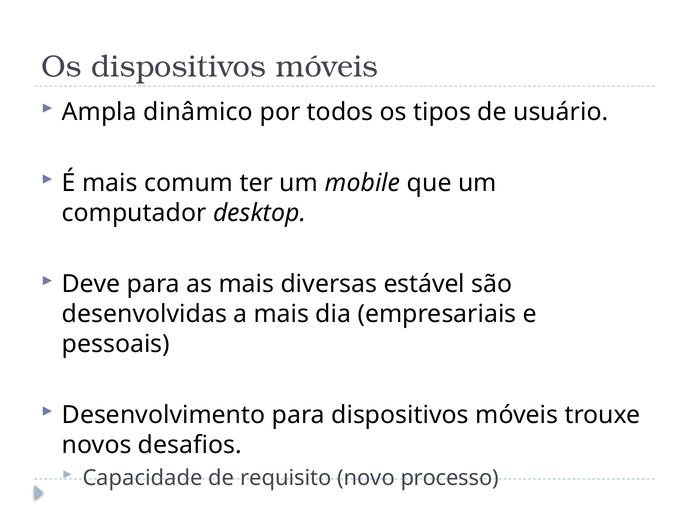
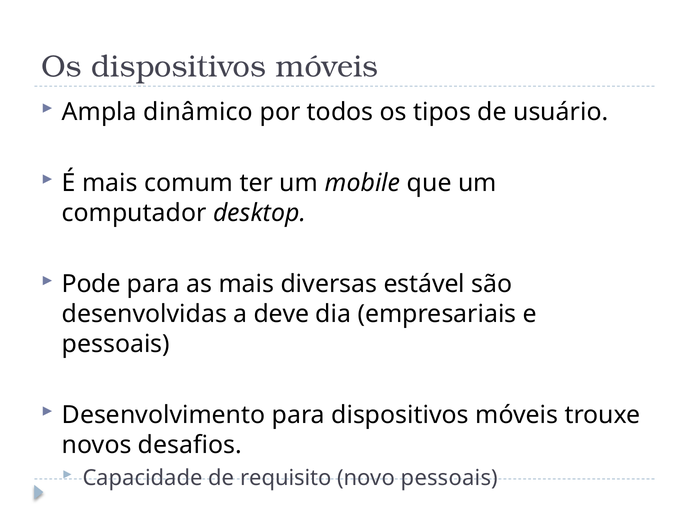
Deve: Deve -> Pode (91, 284)
a mais: mais -> deve (281, 314)
novo processo: processo -> pessoais (449, 478)
